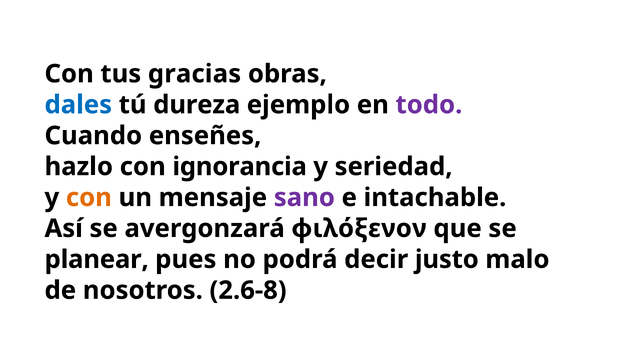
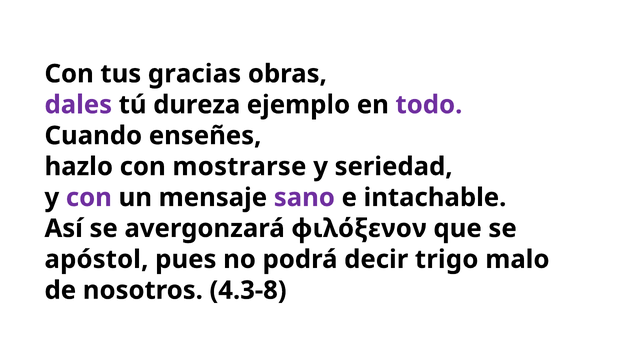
dales colour: blue -> purple (78, 105)
ignorancia: ignorancia -> mostrarse (239, 166)
con colour: orange -> purple (89, 197)
planear: planear -> apóstol (96, 259)
justo: justo -> trigo (447, 259)
2.6-8: 2.6-8 -> 4.3-8 (248, 290)
